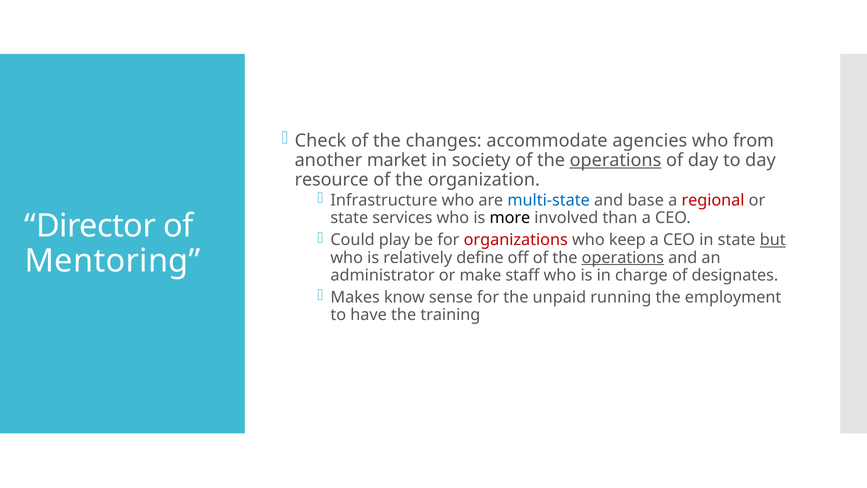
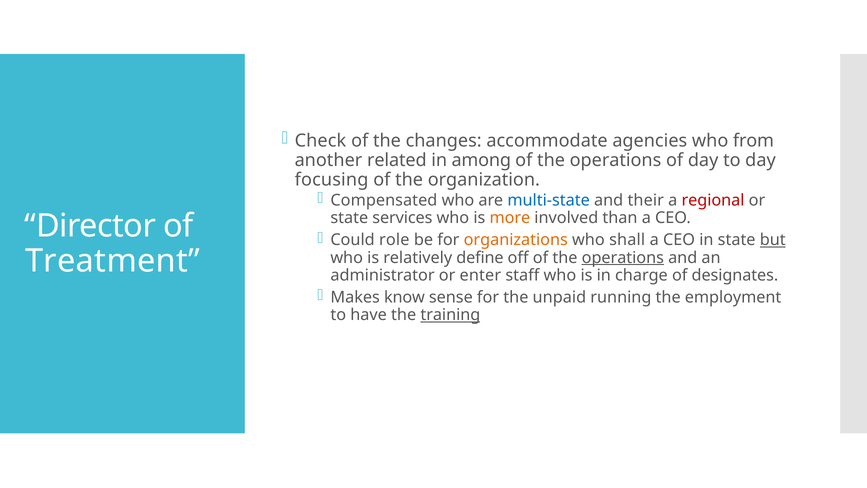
market: market -> related (397, 160)
society: society -> among (481, 160)
operations underline: present -> none (616, 160)
resource: resource -> focusing (332, 180)
Infrastructure: Infrastructure -> Compensated (384, 200)
base: base -> their (646, 200)
more colour: black -> orange (510, 218)
play: play -> role (394, 240)
organizations colour: red -> orange (516, 240)
keep: keep -> shall (627, 240)
Mentoring: Mentoring -> Treatment (113, 261)
make: make -> enter (480, 275)
training underline: none -> present (450, 315)
